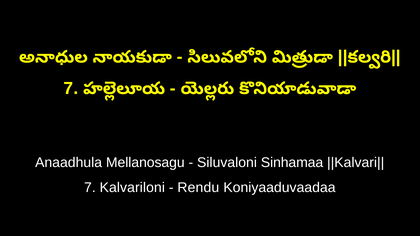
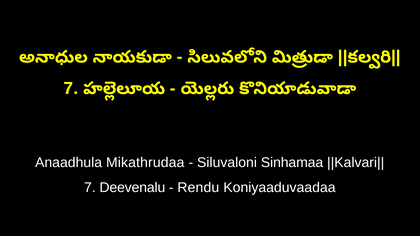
Mellanosagu: Mellanosagu -> Mikathrudaa (145, 163)
Kalvariloni: Kalvariloni -> Deevenalu (132, 188)
